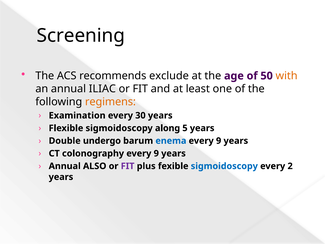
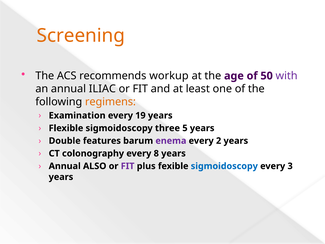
Screening colour: black -> orange (81, 36)
exclude: exclude -> workup (169, 76)
with colour: orange -> purple (287, 76)
30: 30 -> 19 (140, 115)
along: along -> three (167, 128)
undergo: undergo -> features (102, 141)
enema colour: blue -> purple (171, 141)
9: 9 -> 2 (219, 141)
colonography every 9: 9 -> 8 (156, 153)
2: 2 -> 3 (290, 166)
